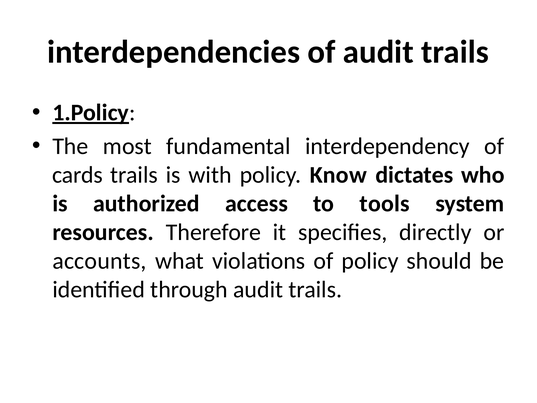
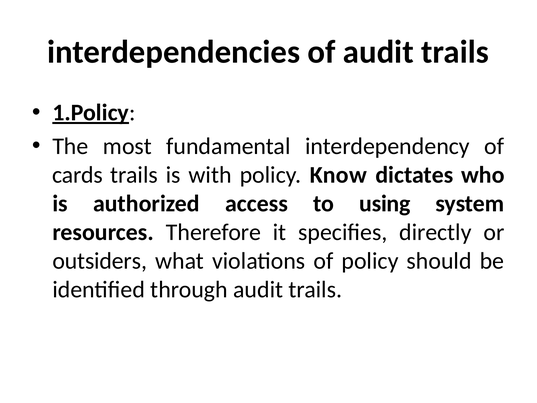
tools: tools -> using (385, 203)
accounts: accounts -> outsiders (100, 261)
